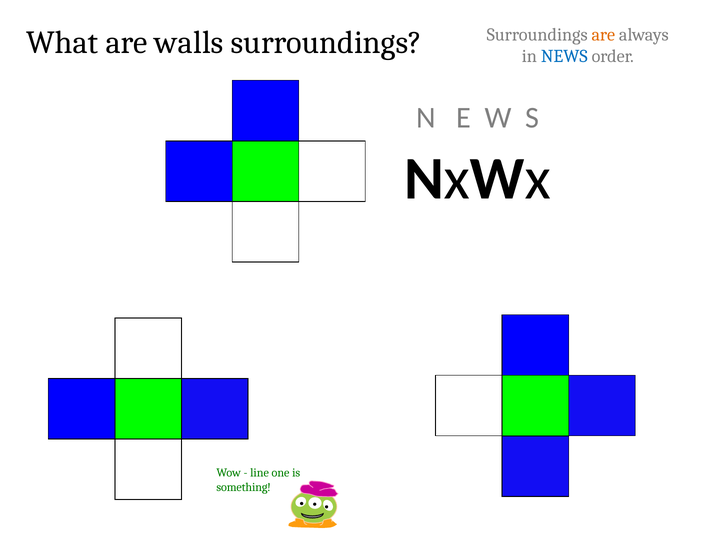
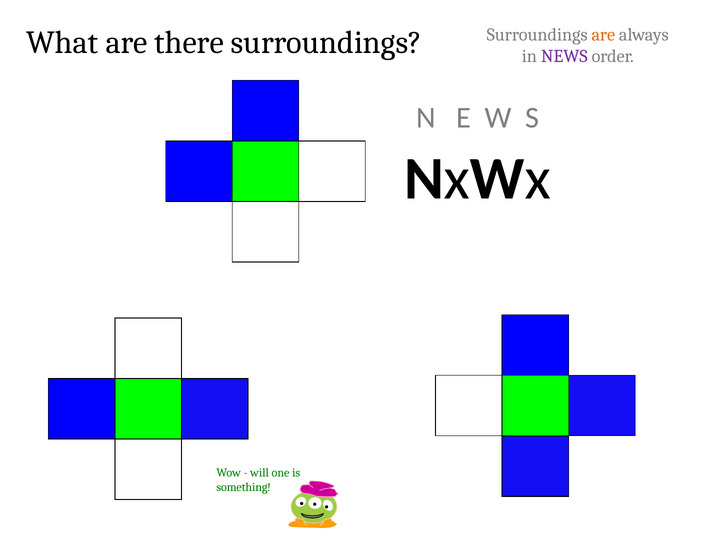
walls: walls -> there (189, 42)
NEWS colour: blue -> purple (564, 56)
line: line -> will (260, 472)
